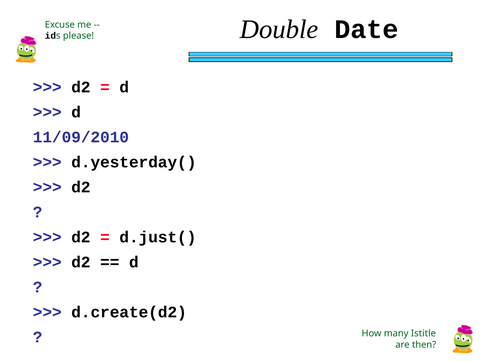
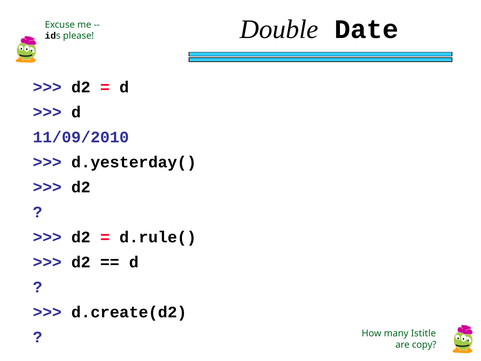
d.just(: d.just( -> d.rule( (158, 237)
then: then -> copy (424, 345)
